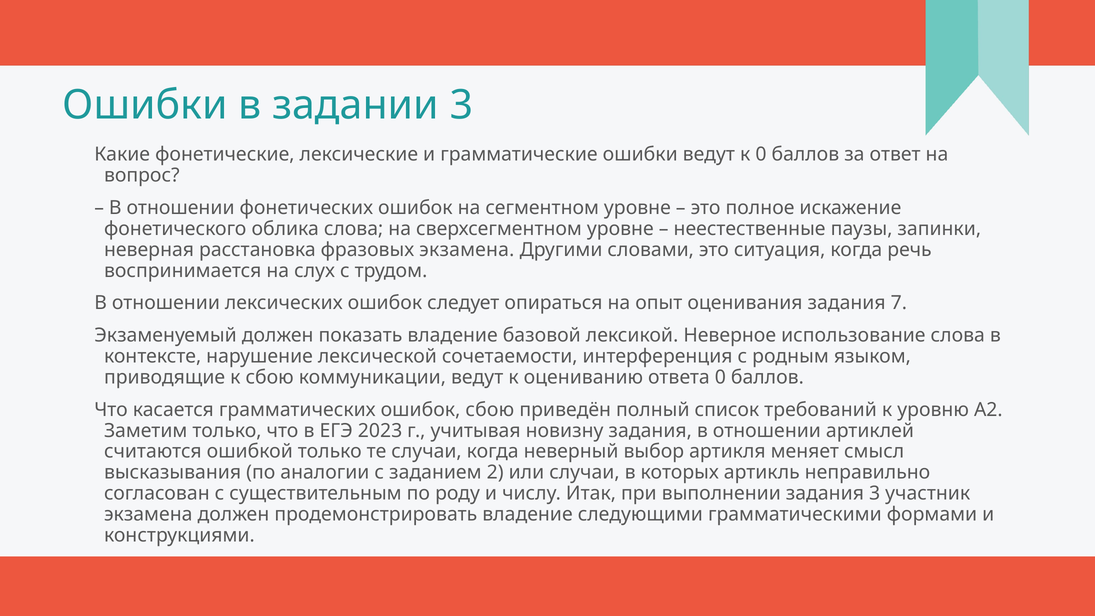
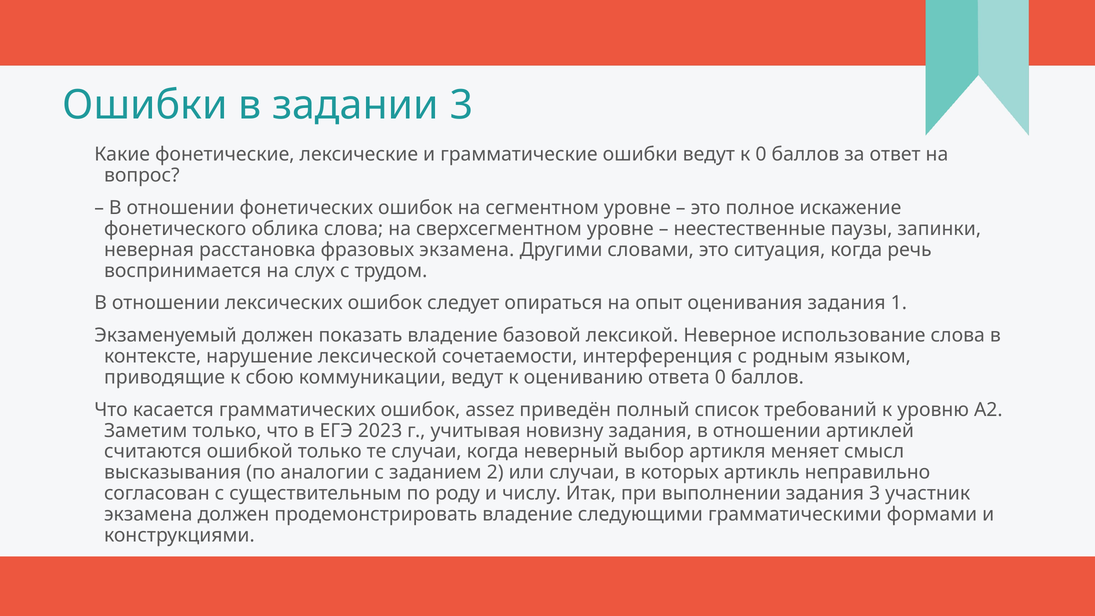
7: 7 -> 1 (899, 303)
ошибок сбою: сбою -> assez (490, 410)
